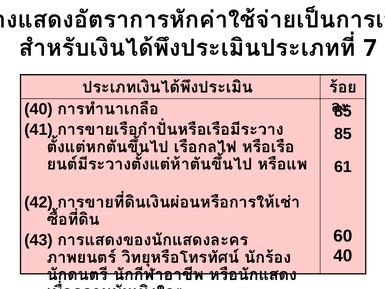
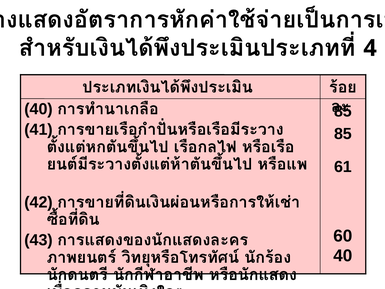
7: 7 -> 4 (370, 48)
